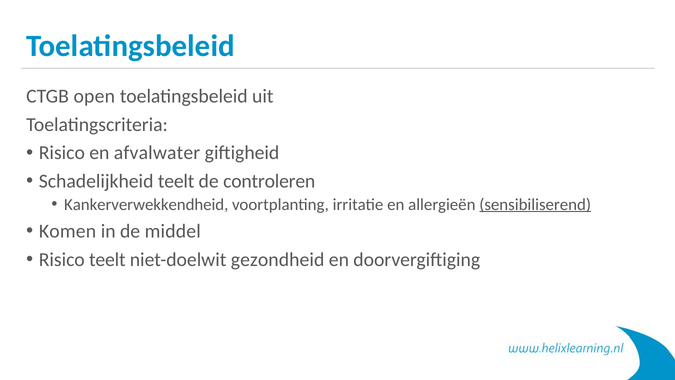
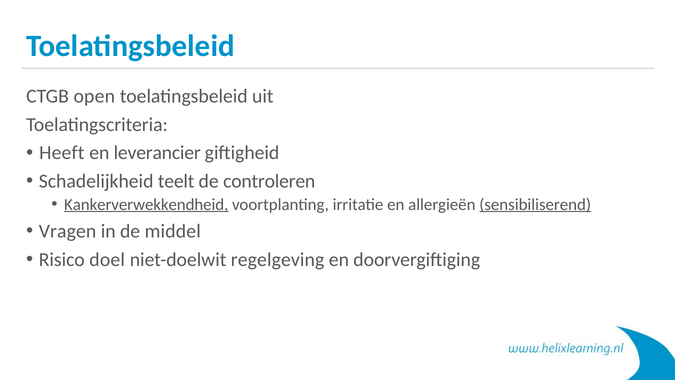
Risico: Risico -> Heeft (62, 153)
afvalwater: afvalwater -> leverancier (157, 153)
Kankerverwekkendheid underline: none -> present (146, 204)
Komen: Komen -> Vragen (68, 231)
Risico teelt: teelt -> doel (107, 259)
gezondheid: gezondheid -> regelgeving (278, 259)
